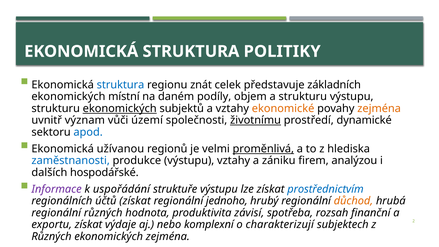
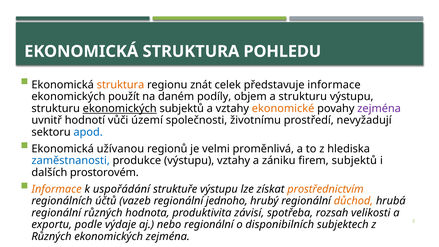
POLITIKY: POLITIKY -> POHLEDU (282, 51)
struktura colour: blue -> orange (121, 85)
představuje základních: základních -> informace (334, 85)
místní: místní -> použít (124, 97)
zejména colour: orange -> purple (379, 108)
význam: význam -> hodnotí (85, 120)
životnímu underline: present -> none (256, 120)
dynamické: dynamické -> nevyžadují (364, 120)
proměnlivá underline: present -> none (263, 149)
firem analýzou: analýzou -> subjektů (354, 161)
hospodářské: hospodářské -> prostorovém (104, 172)
Informace colour: purple -> orange (57, 189)
prostřednictvím colour: blue -> orange (325, 189)
účtů získat: získat -> vazeb (135, 201)
finanční: finanční -> velikosti (371, 213)
exportu získat: získat -> podle (88, 225)
nebo komplexní: komplexní -> regionální (209, 225)
charakterizují: charakterizují -> disponibilních (280, 225)
